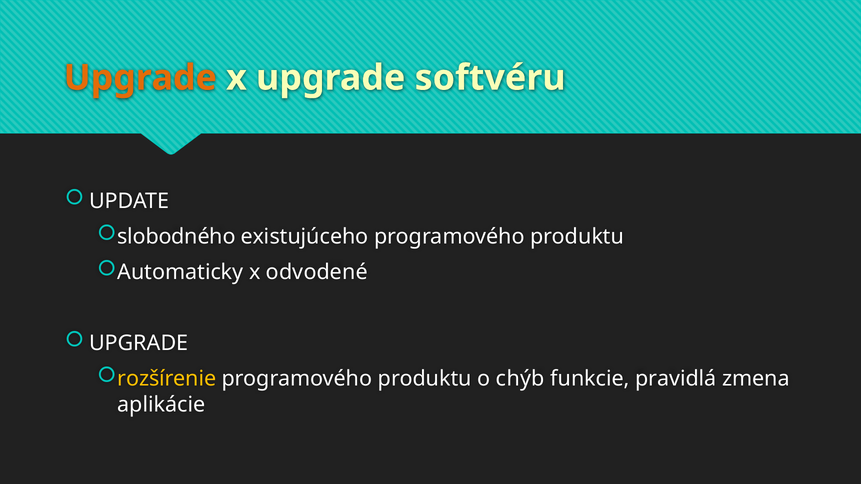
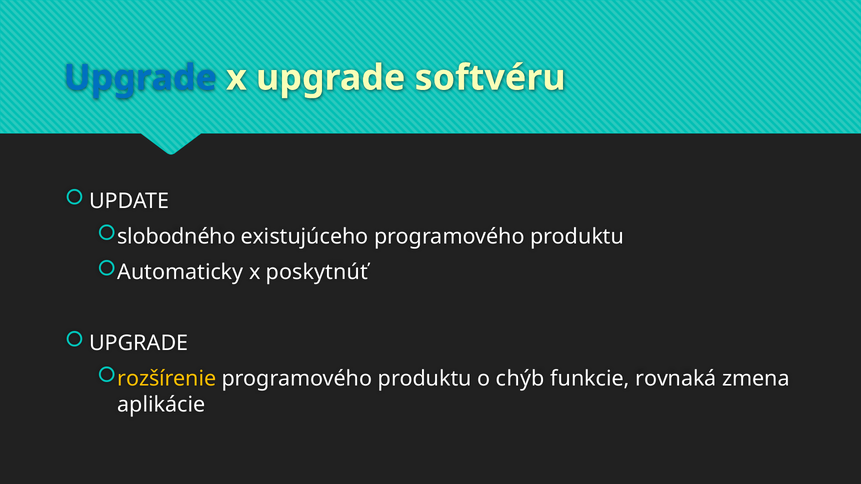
Upgrade colour: orange -> blue (140, 78)
odvodené: odvodené -> poskytnúť (317, 272)
pravidlá: pravidlá -> rovnaká (676, 379)
